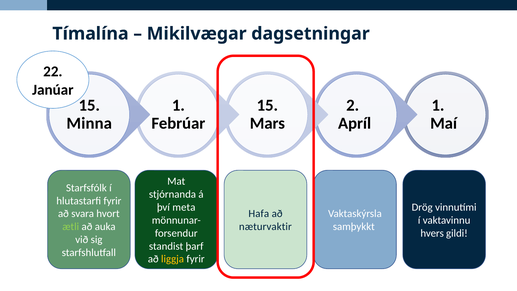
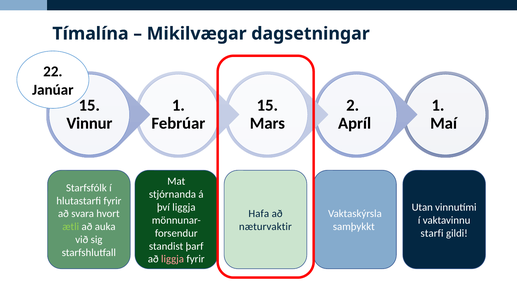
Minna: Minna -> Vinnur (89, 123)
því meta: meta -> liggja (184, 207)
Drög: Drög -> Utan (422, 207)
hvers: hvers -> starfi (432, 233)
liggja colour: yellow -> pink (173, 259)
